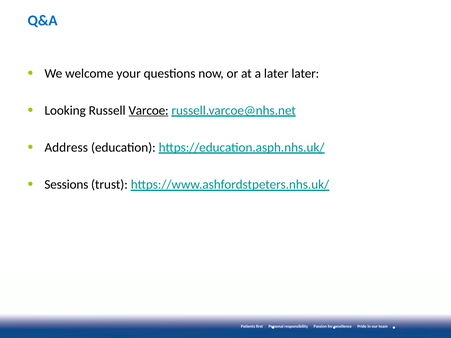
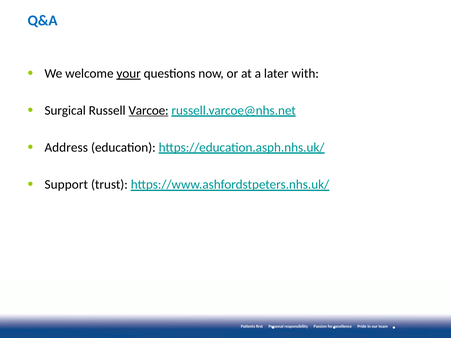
your underline: none -> present (129, 74)
later later: later -> with (305, 74)
Looking: Looking -> Surgical (65, 110)
Sessions: Sessions -> Support (66, 185)
